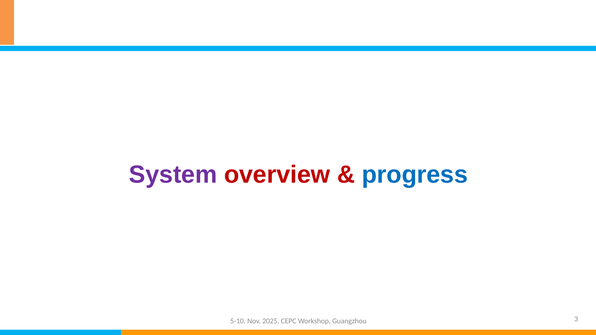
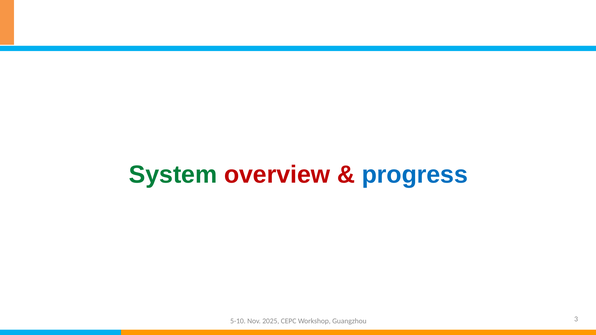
System colour: purple -> green (173, 175)
